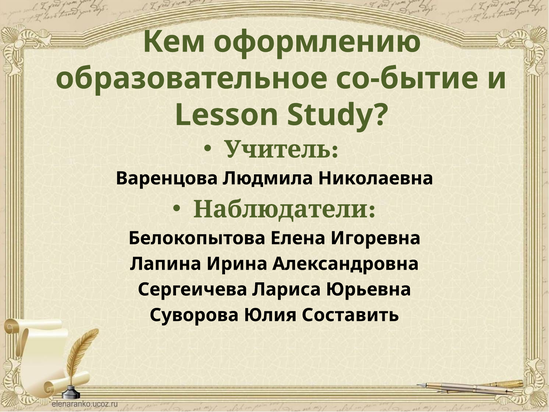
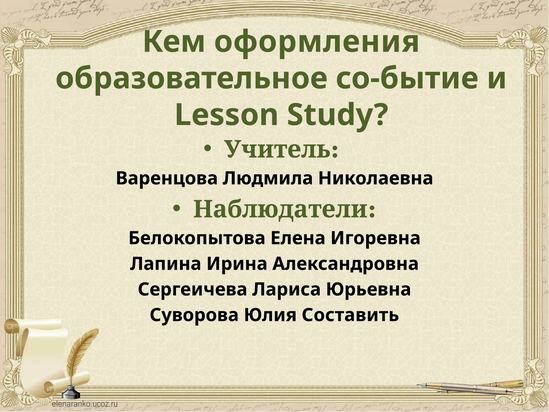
оформлению: оформлению -> оформления (317, 42)
